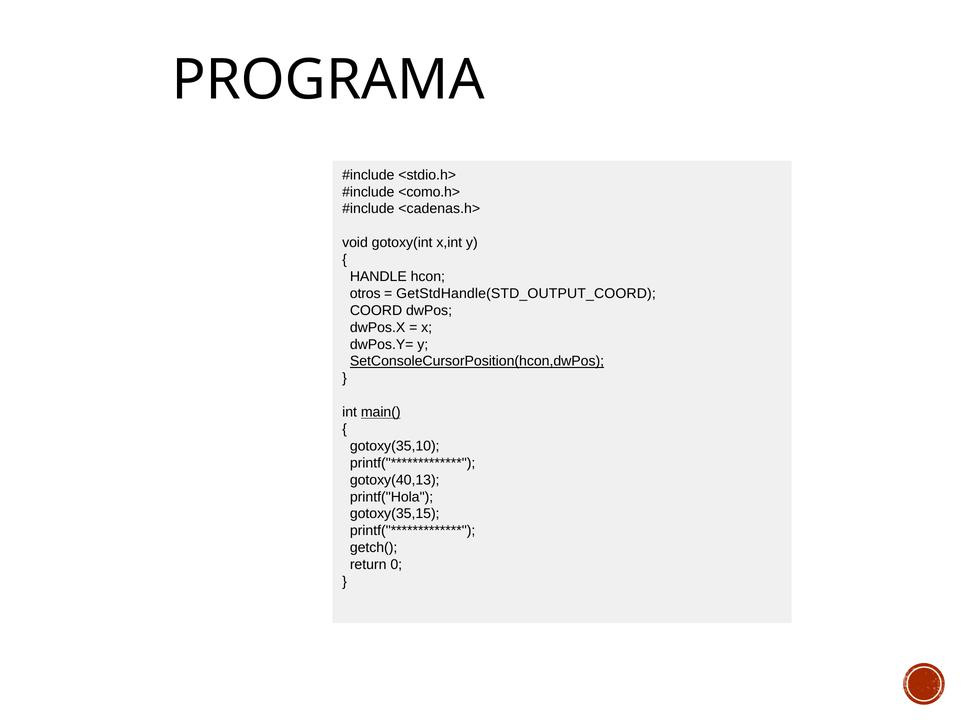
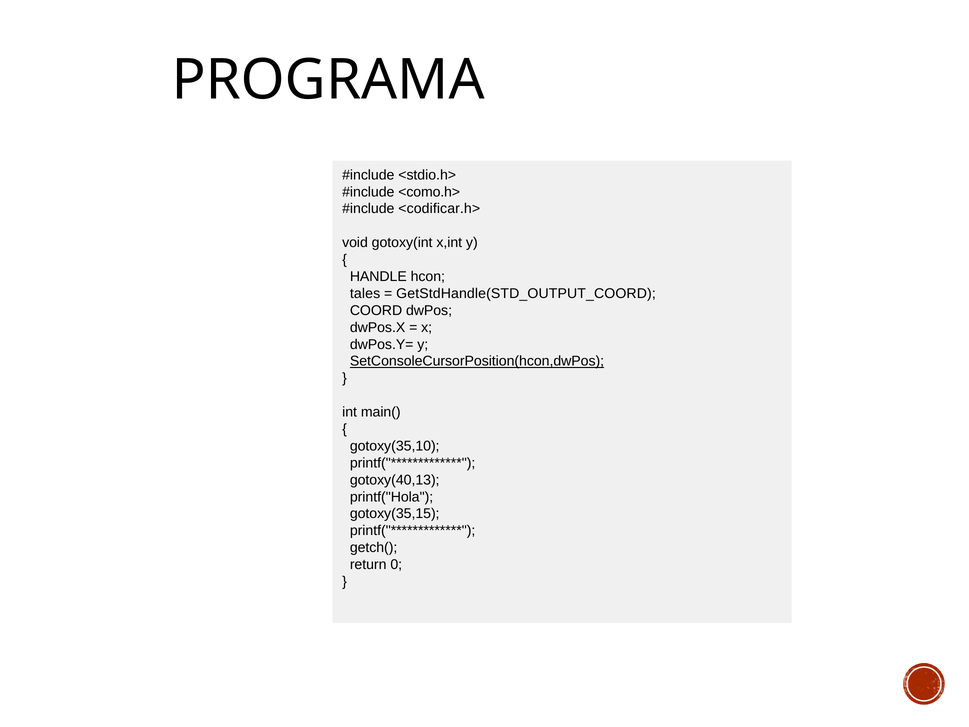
<cadenas.h>: <cadenas.h> -> <codificar.h> (439, 209)
otros: otros -> tales (365, 293)
main( underline: present -> none (381, 412)
